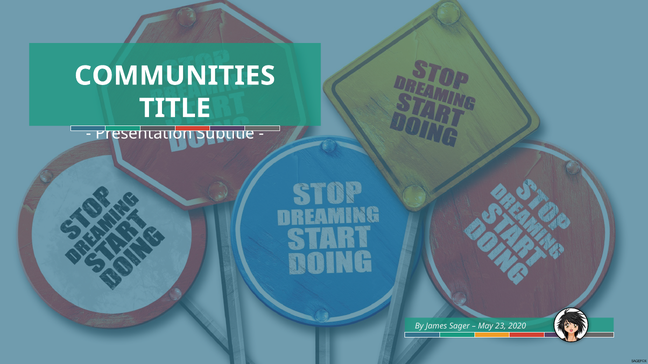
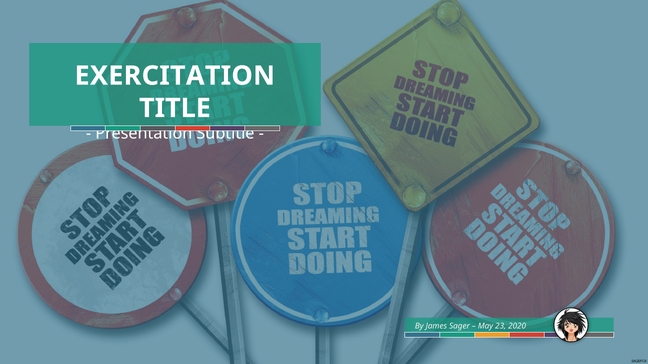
COMMUNITIES: COMMUNITIES -> EXERCITATION (175, 76)
